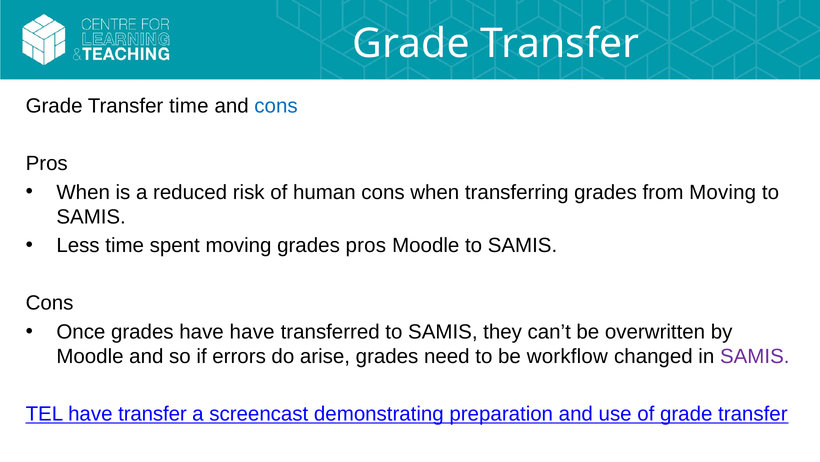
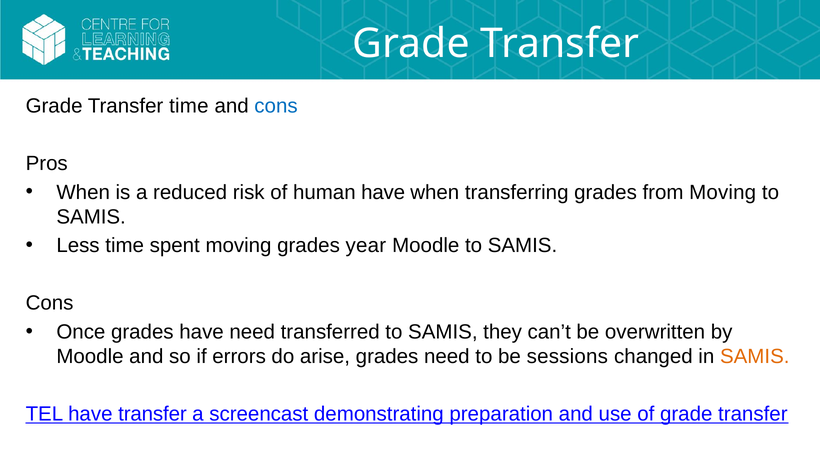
human cons: cons -> have (383, 192)
grades pros: pros -> year (366, 245)
have have: have -> need (252, 331)
workflow: workflow -> sessions (567, 356)
SAMIS colour: purple -> orange (755, 356)
